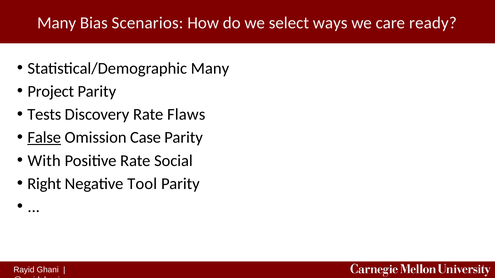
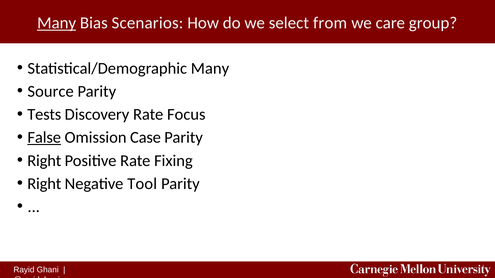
Many underline: none -> present (57, 23)
ways: ways -> from (330, 23)
ready: ready -> group (433, 23)
Project: Project -> Source (51, 92)
Flaws: Flaws -> Focus (186, 115)
With: With -> Right (44, 161)
Social: Social -> Fixing (173, 161)
